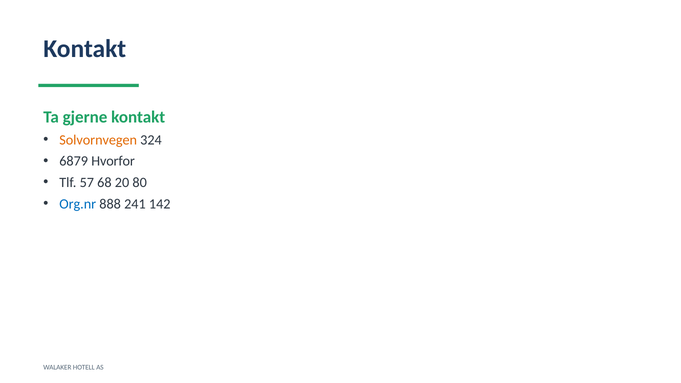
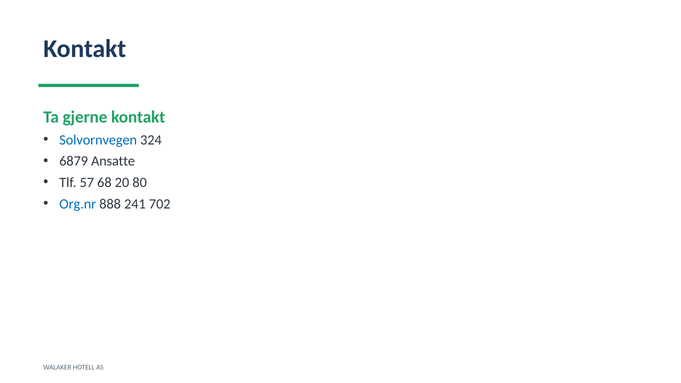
Solvornvegen colour: orange -> blue (98, 140)
Hvorfor: Hvorfor -> Ansatte (113, 161)
142: 142 -> 702 (160, 204)
